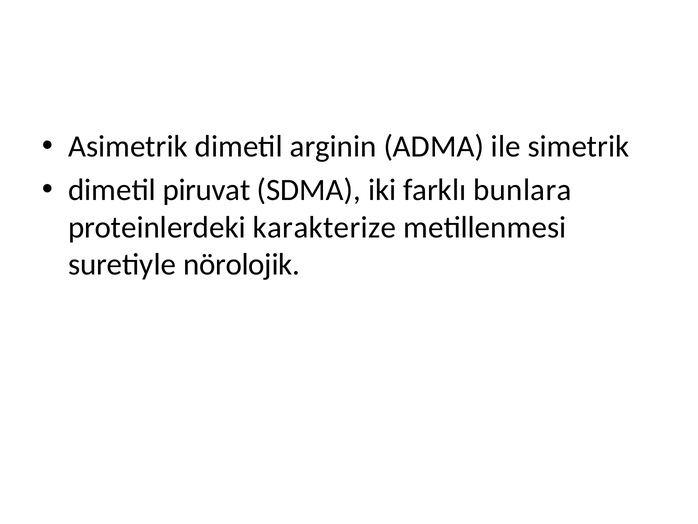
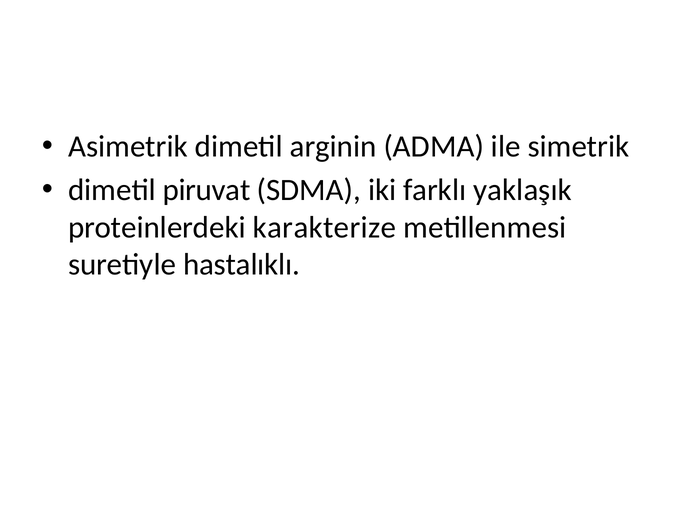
bunlara: bunlara -> yaklaşık (523, 190)
nörolojik: nörolojik -> hastalıklı (241, 264)
